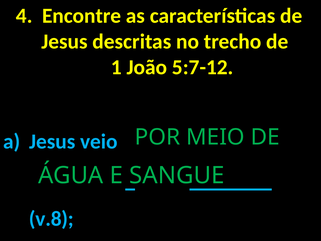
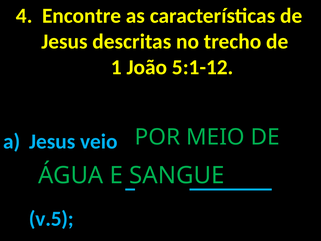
5:7-12: 5:7-12 -> 5:1-12 (203, 67)
v.8: v.8 -> v.5 (51, 219)
